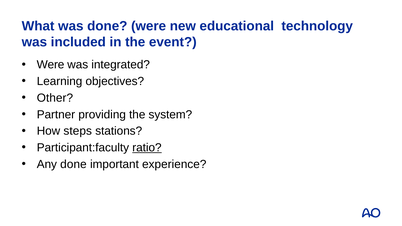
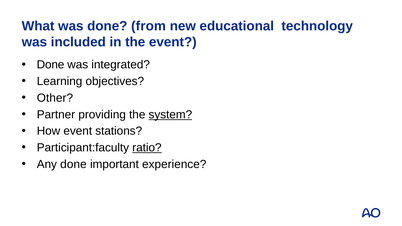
done were: were -> from (149, 26)
Were: Were -> Done (51, 65)
system underline: none -> present (170, 115)
How steps: steps -> event (78, 131)
